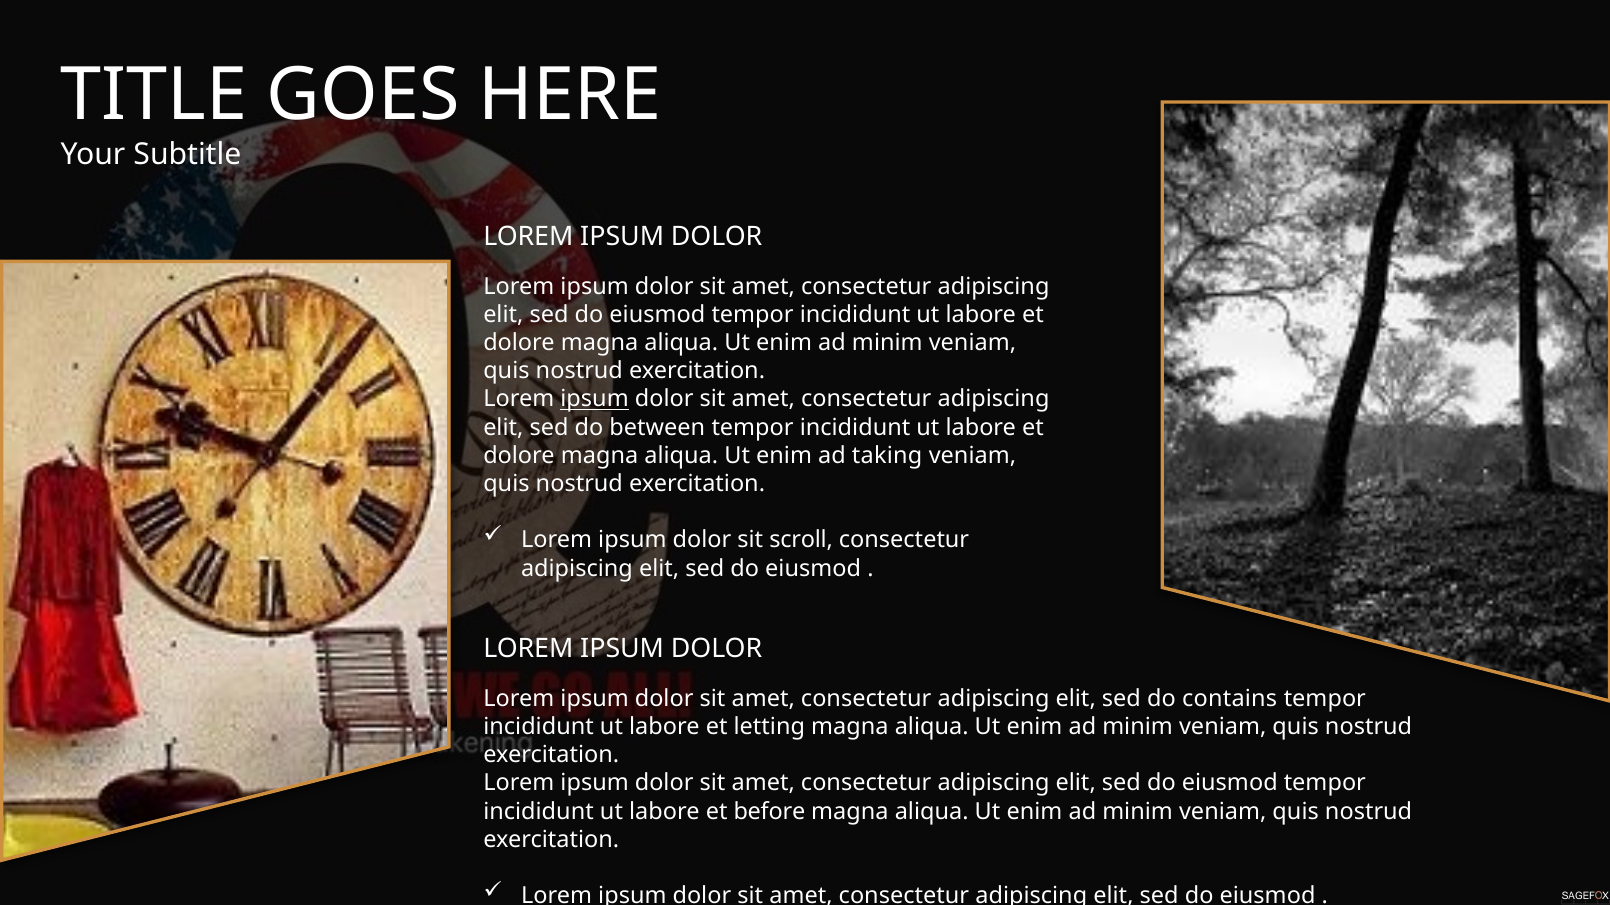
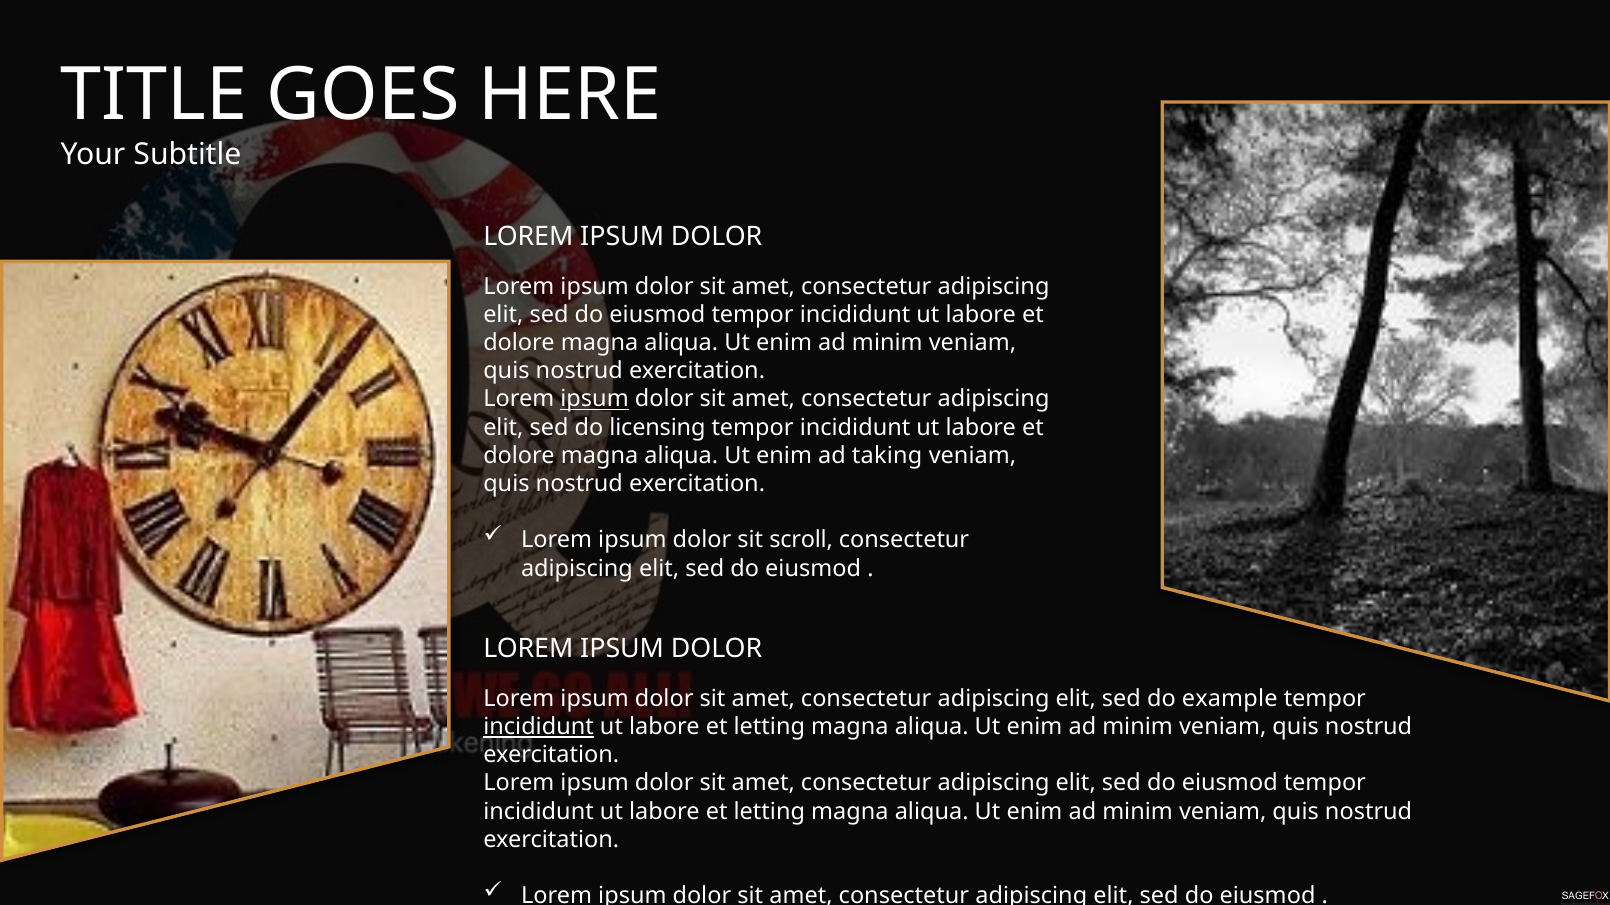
between: between -> licensing (657, 428)
contains: contains -> example (1230, 699)
incididunt underline: none -> present (539, 727)
before: before -> letting (769, 812)
